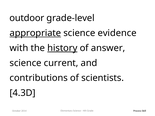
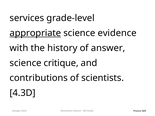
outdoor: outdoor -> services (27, 18)
history underline: present -> none (62, 48)
current: current -> critique (61, 63)
